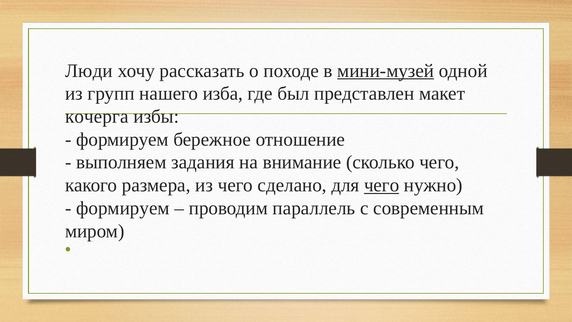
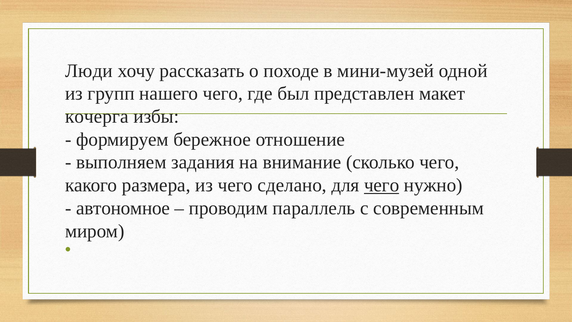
мини-музей underline: present -> none (386, 71)
нашего изба: изба -> чего (223, 94)
формируем: формируем -> автономное (123, 208)
